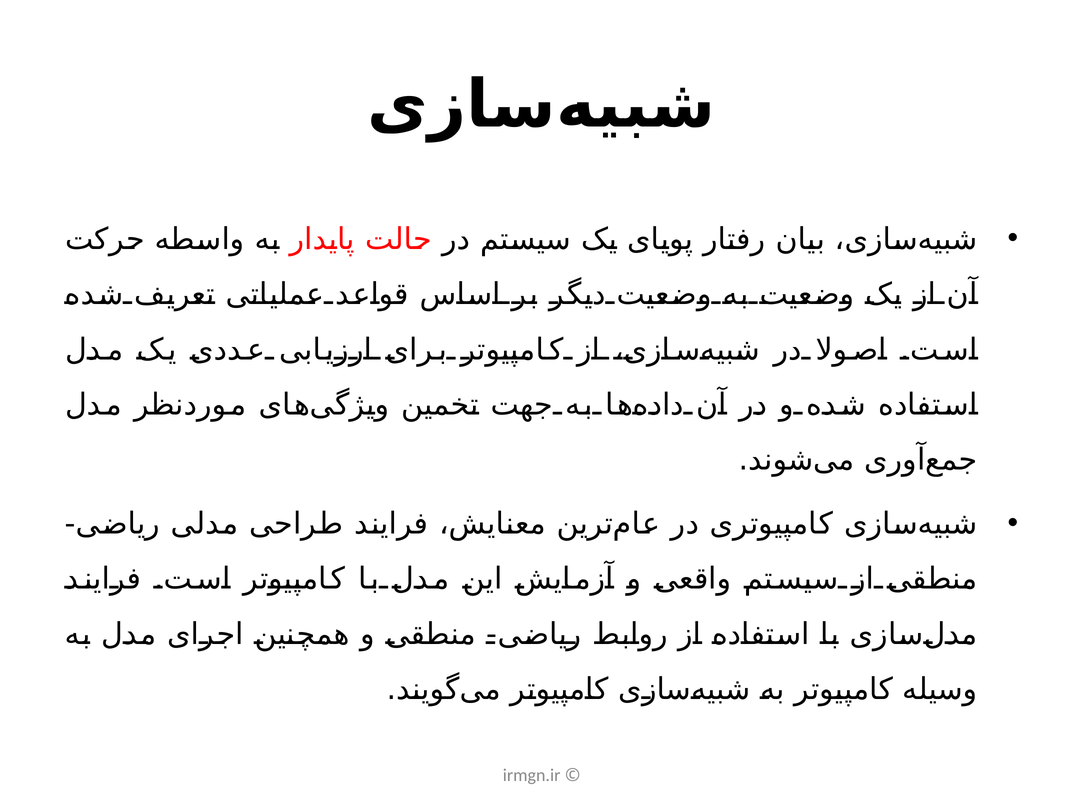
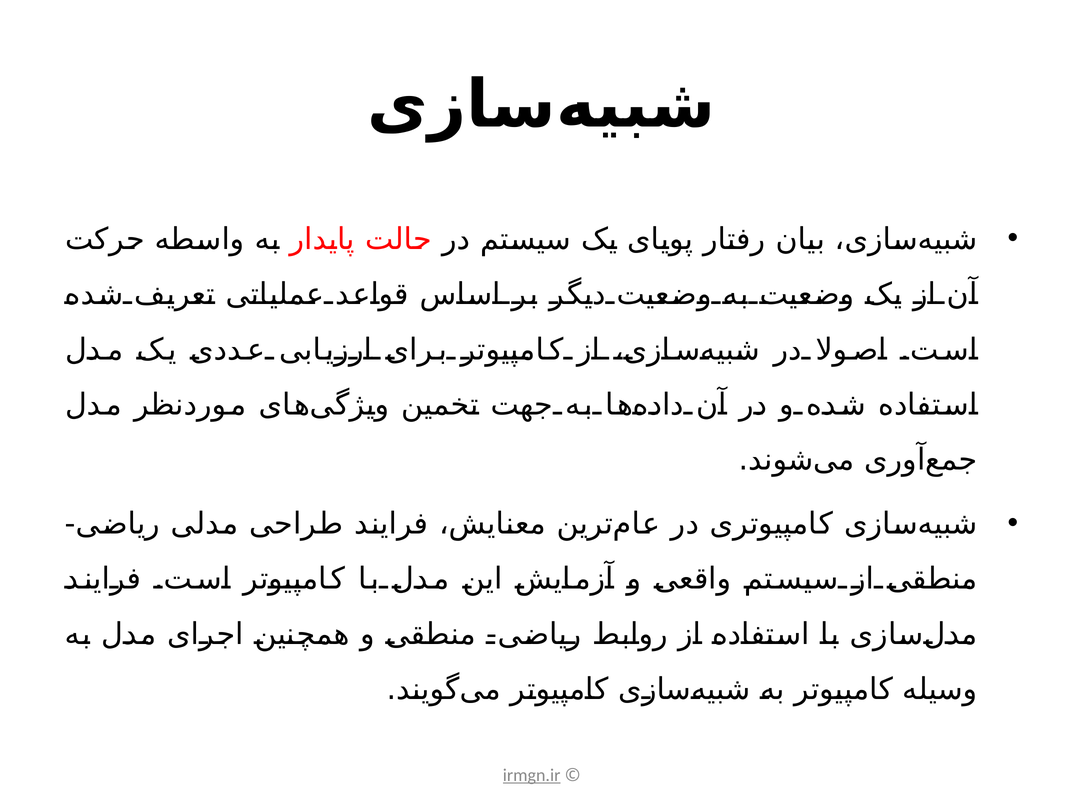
irmgn.ir underline: none -> present (532, 776)
